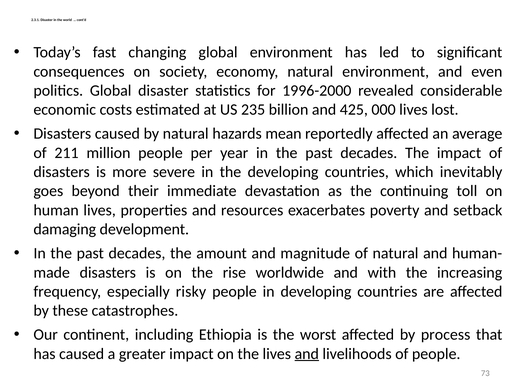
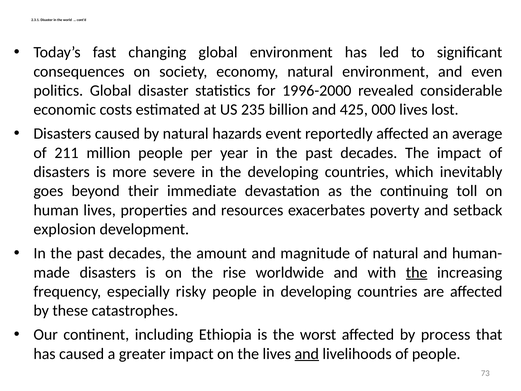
mean: mean -> event (283, 134)
damaging: damaging -> explosion (65, 229)
the underline: none -> present (417, 272)
